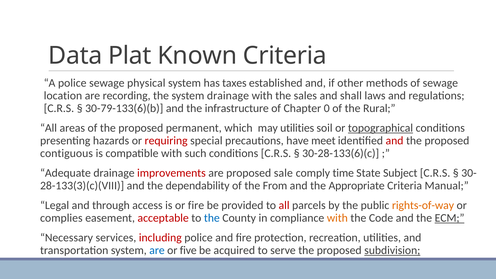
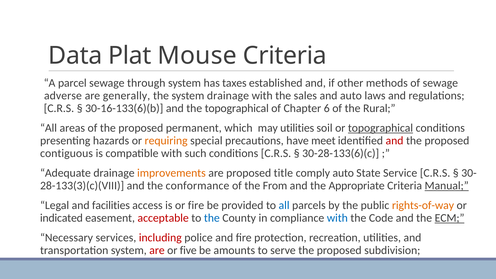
Known: Known -> Mouse (197, 56)
A police: police -> parcel (72, 83)
physical: physical -> through (146, 83)
location: location -> adverse (63, 96)
recording: recording -> generally (127, 96)
and shall: shall -> auto (351, 96)
30-79-133(6)(b: 30-79-133(6)(b -> 30-16-133(6)(b (124, 108)
the infrastructure: infrastructure -> topographical (237, 108)
0: 0 -> 6 (327, 108)
requiring colour: red -> orange (166, 141)
improvements colour: red -> orange (171, 173)
sale: sale -> title (283, 173)
comply time: time -> auto (343, 173)
Subject: Subject -> Service (400, 173)
dependability: dependability -> conformance (197, 186)
Manual underline: none -> present (447, 186)
through: through -> facilities (111, 205)
all colour: red -> blue (284, 205)
complies: complies -> indicated (61, 218)
with colour: orange -> blue (337, 218)
are colour: blue -> red (157, 250)
acquired: acquired -> amounts (234, 250)
subdivision underline: present -> none (392, 250)
